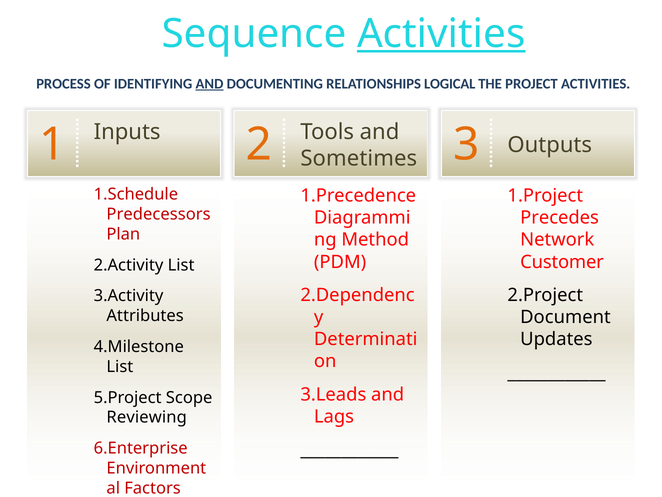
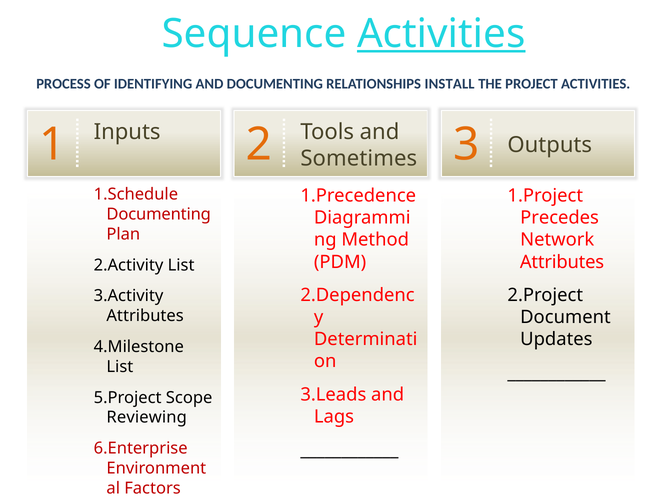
AND underline: present -> none (209, 84)
LOGICAL: LOGICAL -> INSTALL (450, 84)
Predecessors: Predecessors -> Documenting (159, 214)
Customer: Customer -> Attributes (562, 262)
